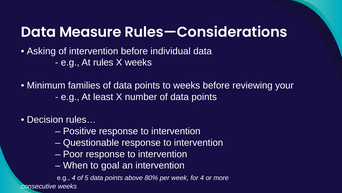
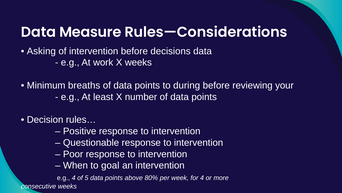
individual: individual -> decisions (171, 51)
rules: rules -> work (103, 62)
families: families -> breaths (84, 85)
to weeks: weeks -> during (187, 85)
